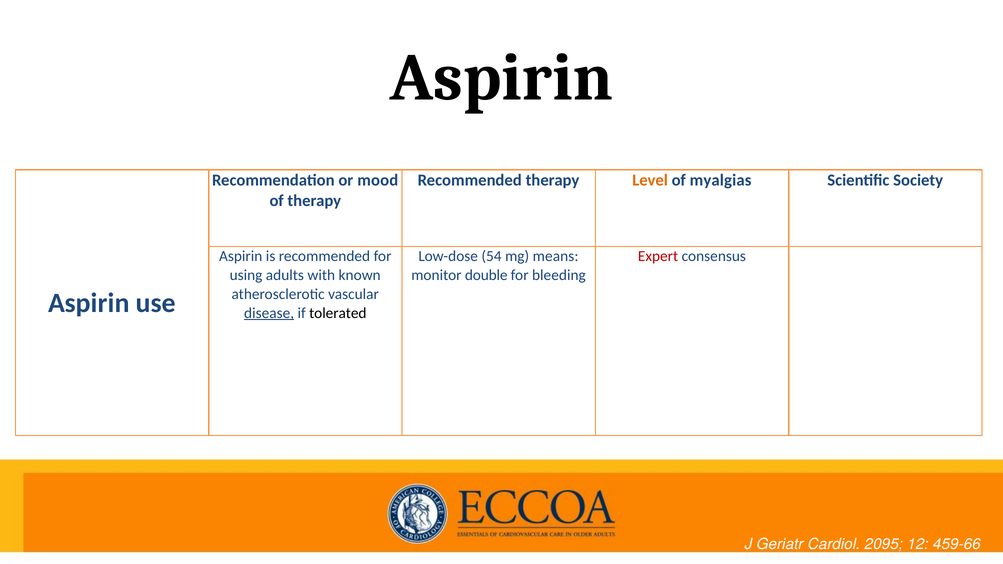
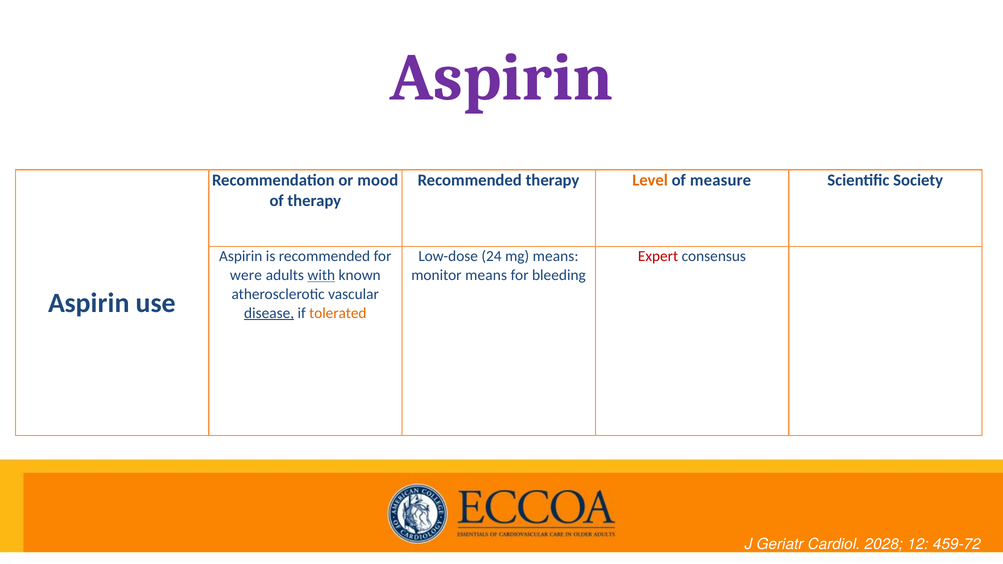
Aspirin colour: black -> purple (501, 78)
myalgias: myalgias -> measure (721, 180)
54: 54 -> 24 (492, 256)
using: using -> were (246, 275)
with underline: none -> present (321, 275)
monitor double: double -> means (486, 275)
tolerated colour: black -> orange (338, 313)
2095: 2095 -> 2028 (884, 544)
459-66: 459-66 -> 459-72 (957, 544)
